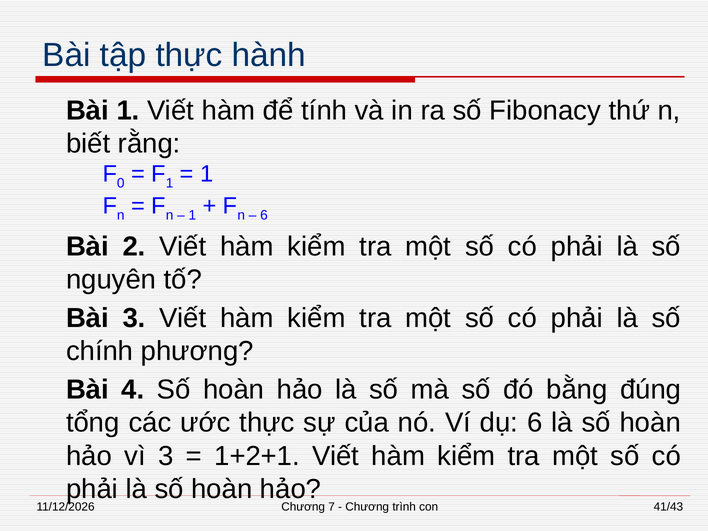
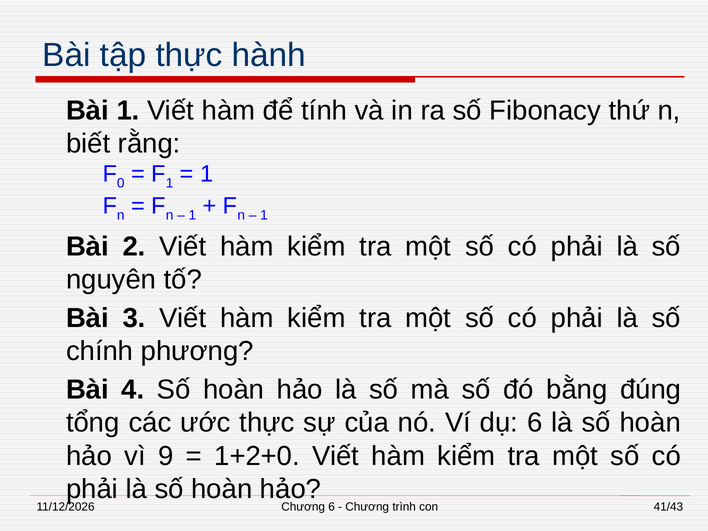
6: 6 -> 1 (264, 215)
vì 3: 3 -> 9 (166, 456)
1+2+1: 1+2+1 -> 1+2+0 (257, 456)
Chương 7: 7 -> 6 (332, 507)
